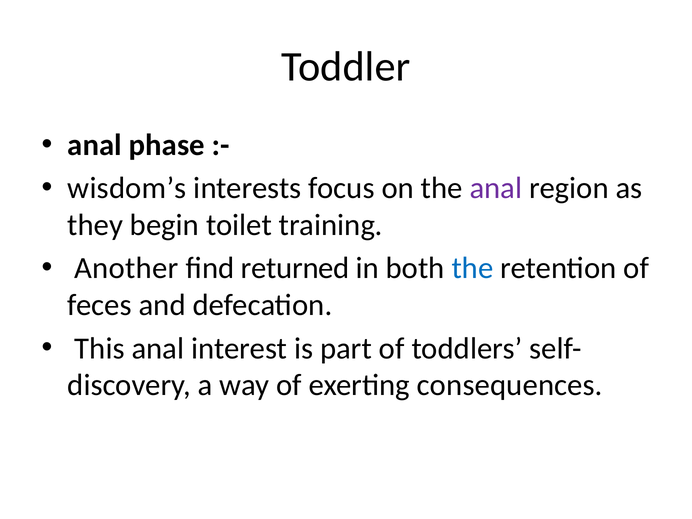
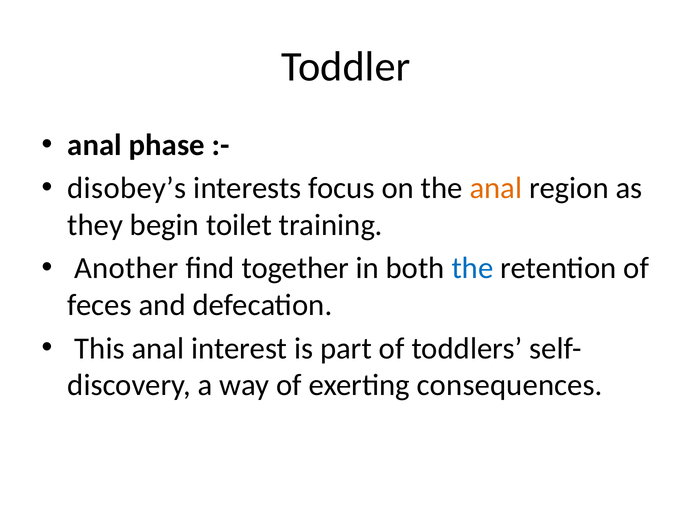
wisdom’s: wisdom’s -> disobey’s (127, 188)
anal colour: purple -> orange (496, 188)
returned: returned -> together (295, 268)
